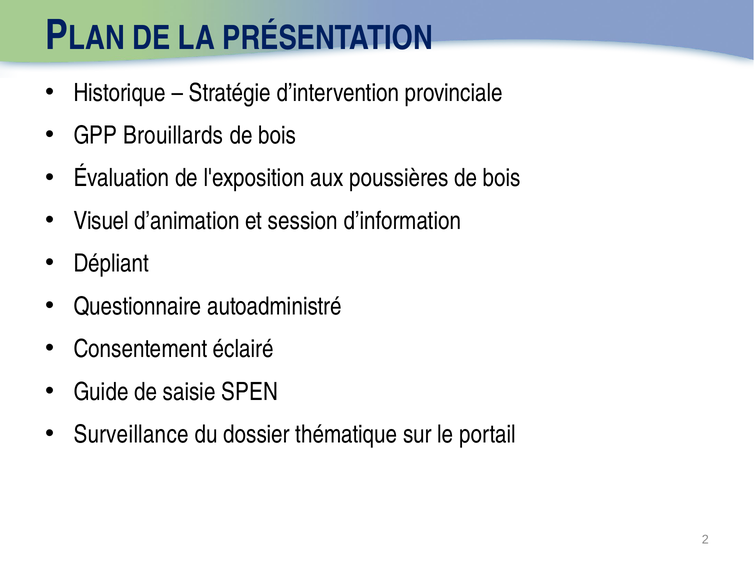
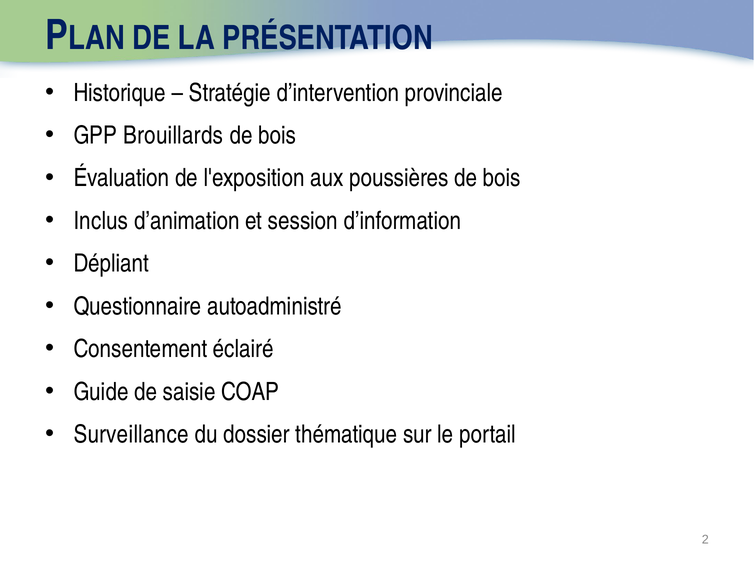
Visuel: Visuel -> Inclus (101, 221)
SPEN: SPEN -> COAP (250, 392)
